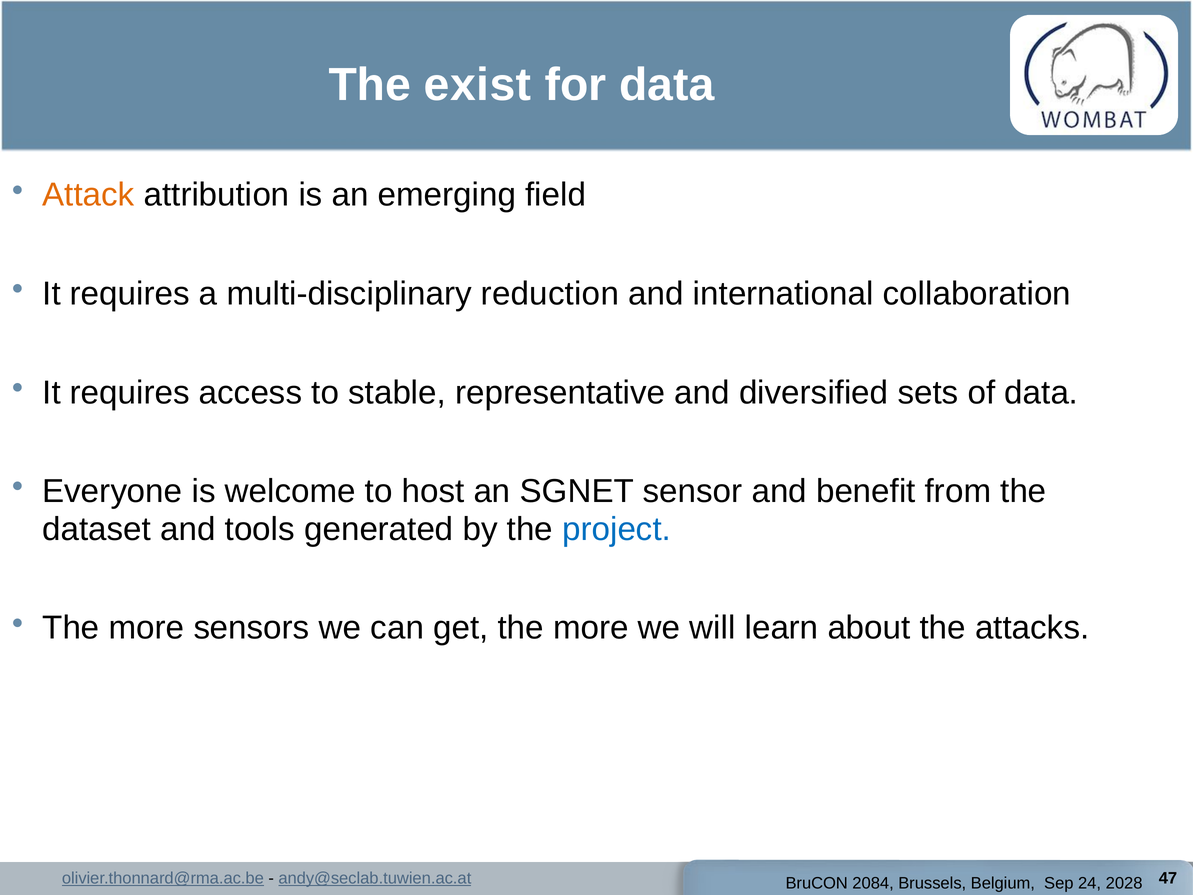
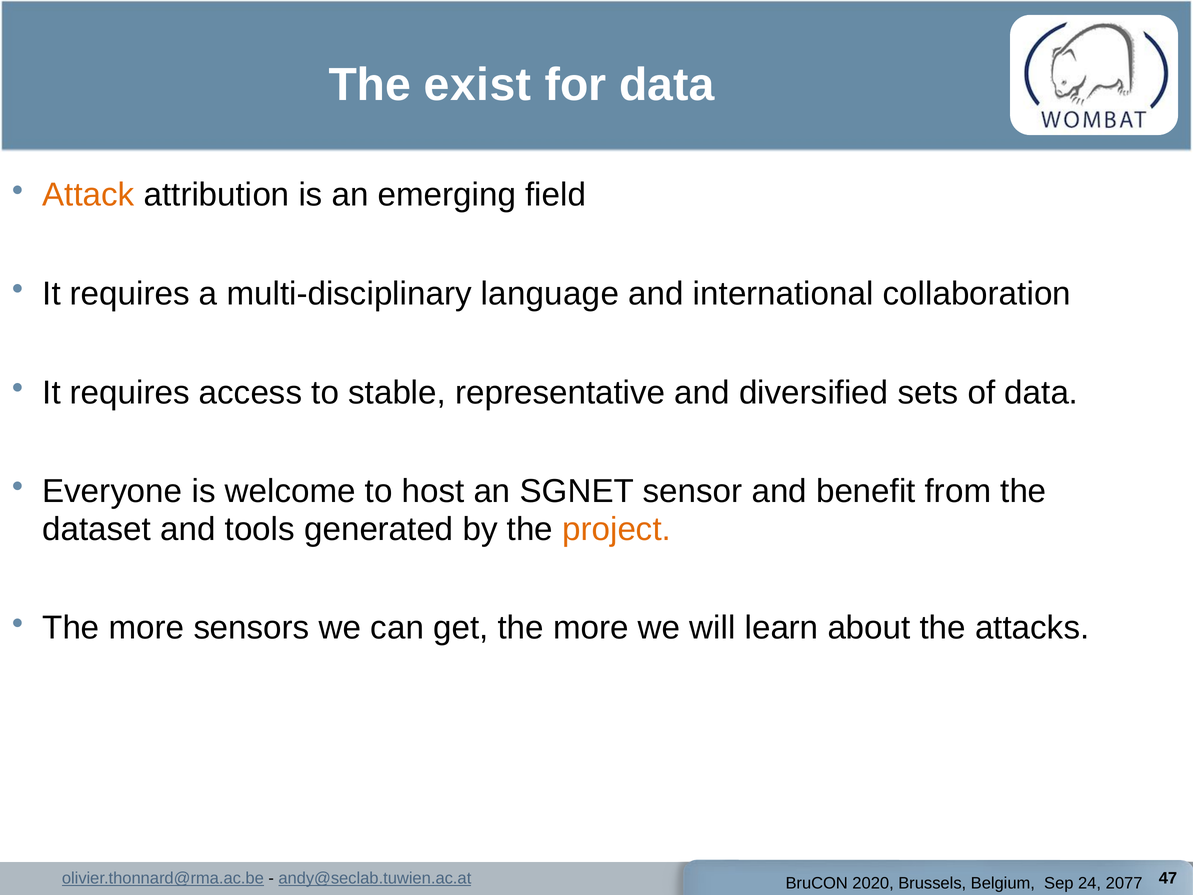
reduction: reduction -> language (550, 294)
project colour: blue -> orange (617, 529)
2084: 2084 -> 2020 (873, 883)
2028: 2028 -> 2077 (1124, 883)
